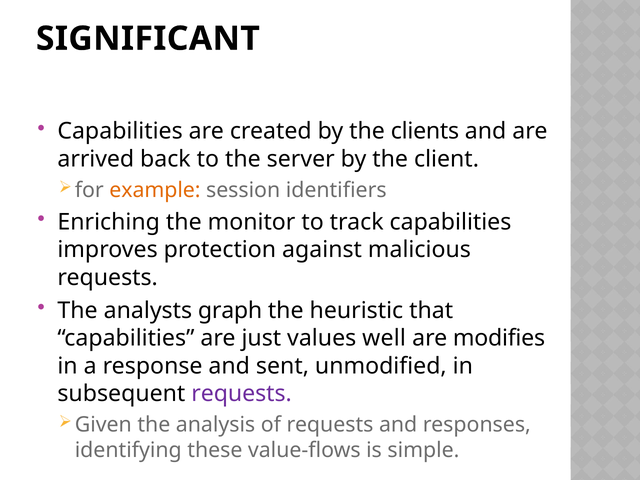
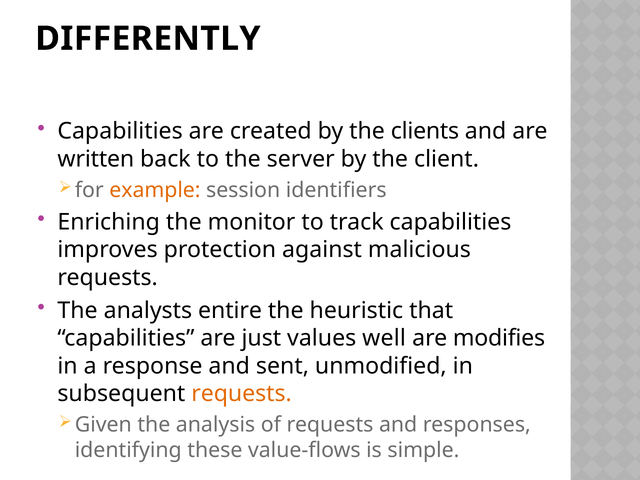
SIGNIFICANT: SIGNIFICANT -> DIFFERENTLY (148, 39)
arrived: arrived -> written (96, 159)
graph: graph -> entire (230, 311)
requests colour: purple -> orange (242, 394)
